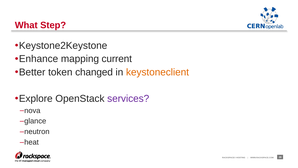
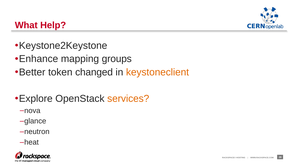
Step: Step -> Help (53, 25)
current: current -> groups (117, 59)
services colour: purple -> orange (128, 98)
